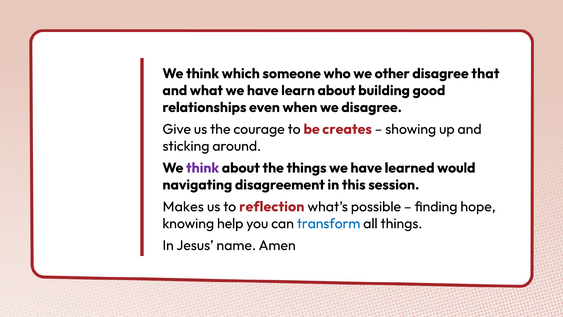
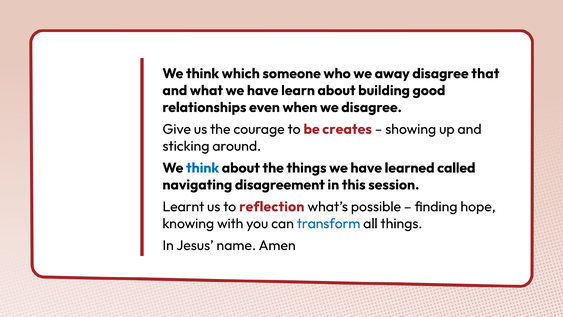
other: other -> away (392, 73)
think colour: purple -> blue (203, 168)
would: would -> called (456, 168)
Makes: Makes -> Learnt (183, 206)
help: help -> with (230, 223)
